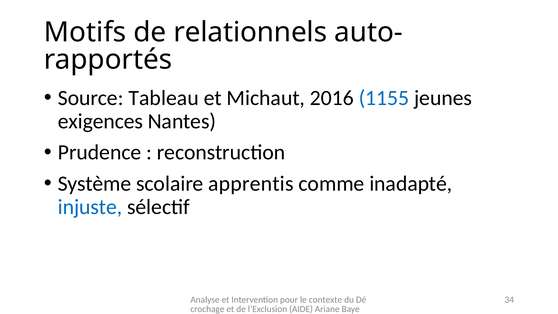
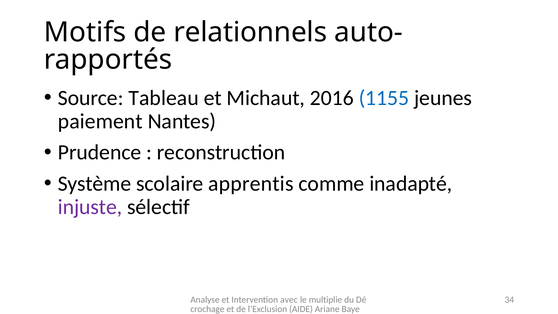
exigences: exigences -> paiement (100, 121)
injuste colour: blue -> purple (90, 207)
pour: pour -> avec (289, 300)
contexte: contexte -> multiplie (325, 300)
